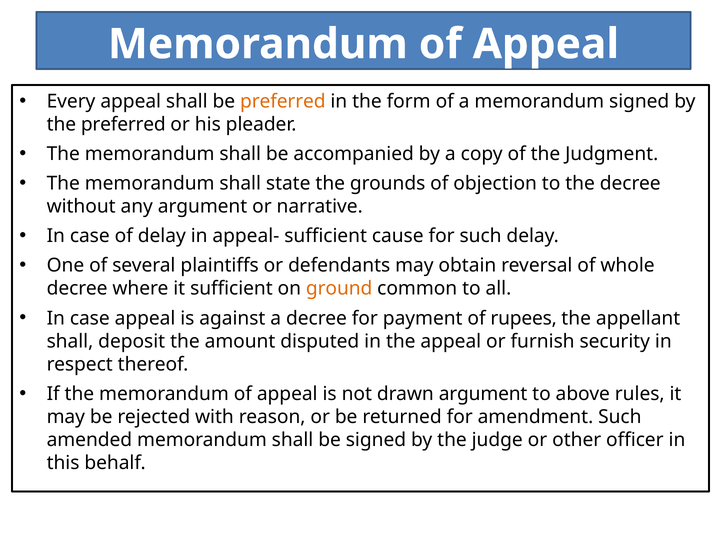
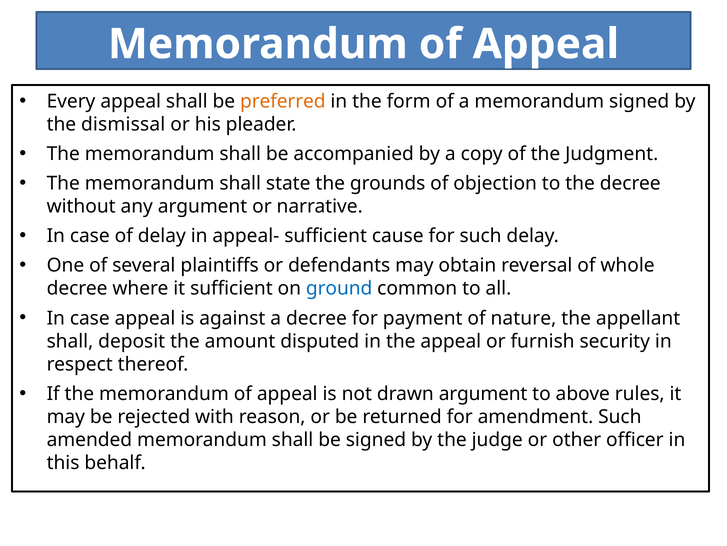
the preferred: preferred -> dismissal (123, 124)
ground colour: orange -> blue (339, 288)
rupees: rupees -> nature (523, 318)
